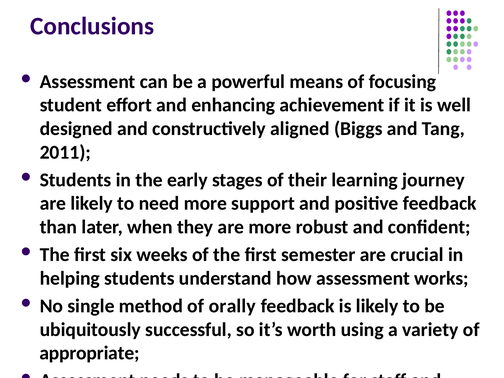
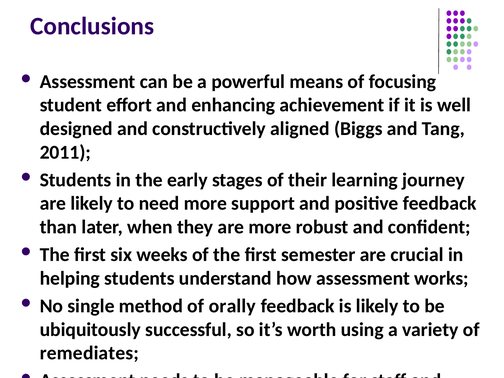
appropriate: appropriate -> remediates (89, 353)
